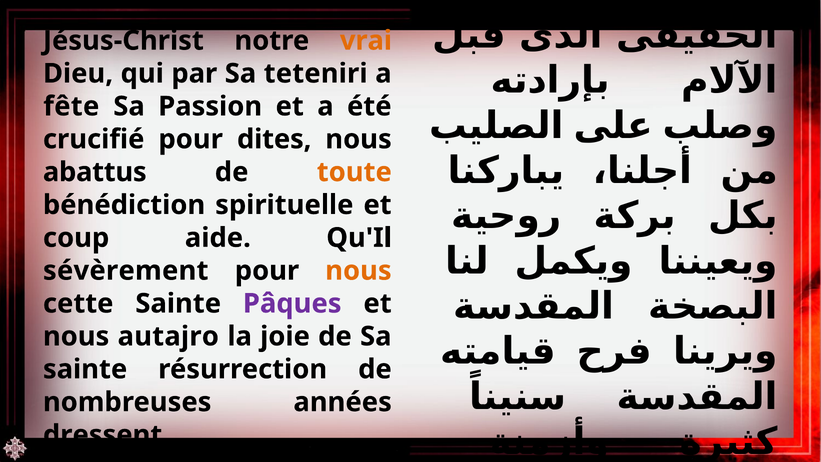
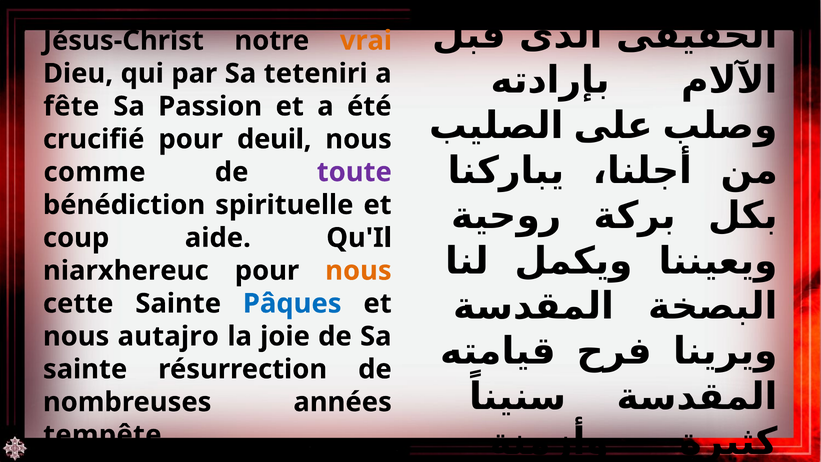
dites: dites -> deuil (274, 139)
abattus: abattus -> comme (94, 172)
toute colour: orange -> purple (354, 172)
sévèrement: sévèrement -> niarxhereuc (126, 271)
Pâques colour: purple -> blue (292, 303)
dressent: dressent -> tempête (106, 435)
